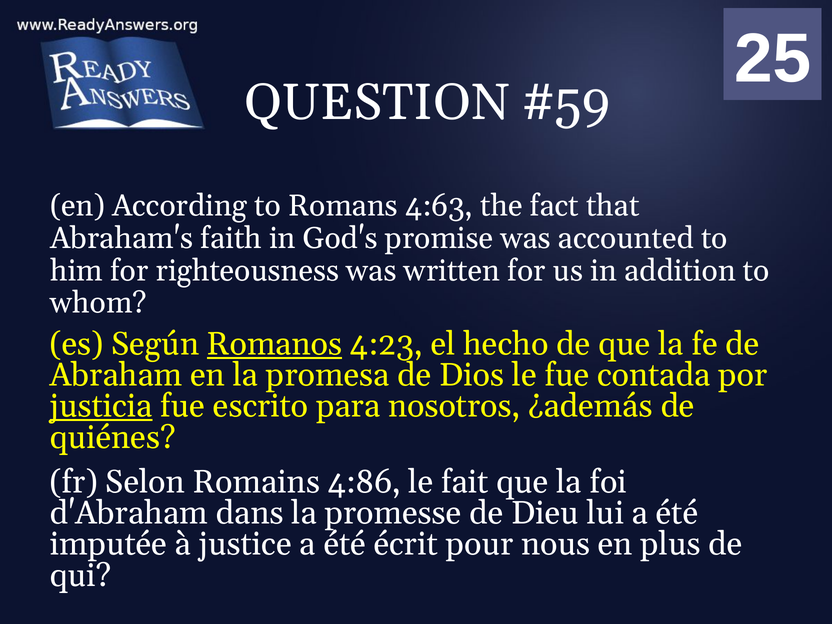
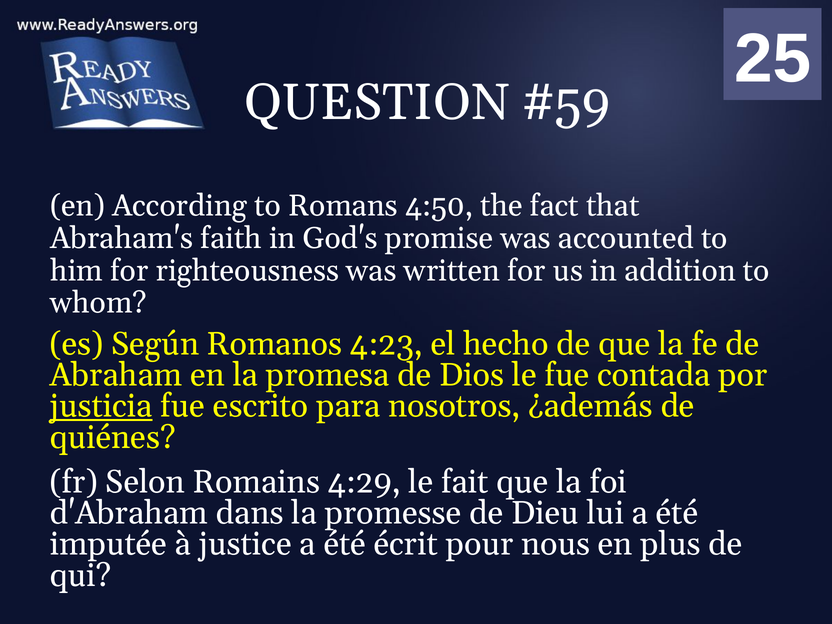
4:63: 4:63 -> 4:50 (439, 206)
Romanos underline: present -> none (275, 344)
4:86: 4:86 -> 4:29 (364, 482)
